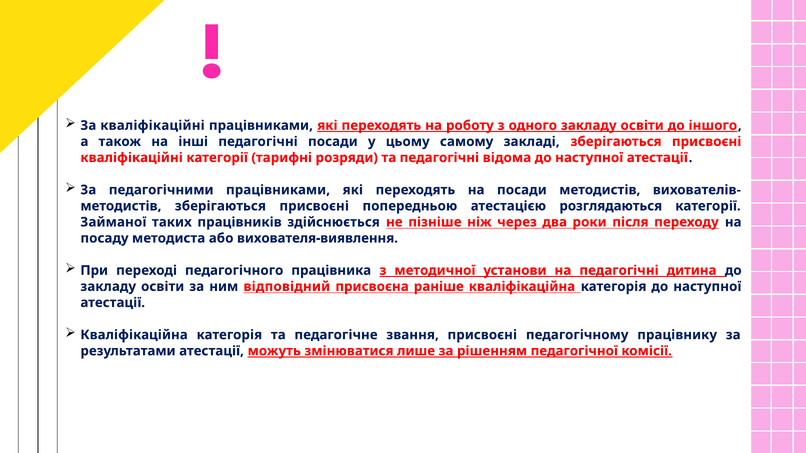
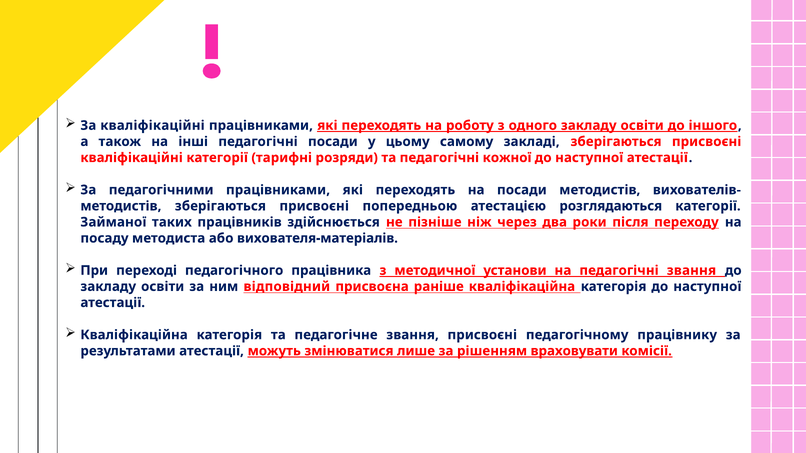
відома: відома -> кожної (507, 158)
вихователя-виявлення: вихователя-виявлення -> вихователя-матеріалів (317, 238)
педагогічні дитина: дитина -> звання (691, 271)
педагогічної: педагогічної -> враховувати (574, 351)
